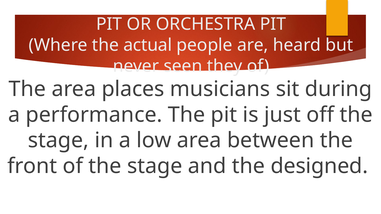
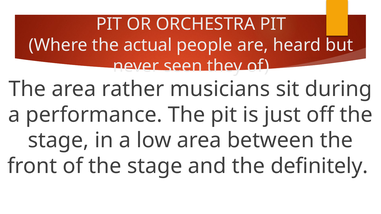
places: places -> rather (133, 89)
designed: designed -> definitely (319, 166)
